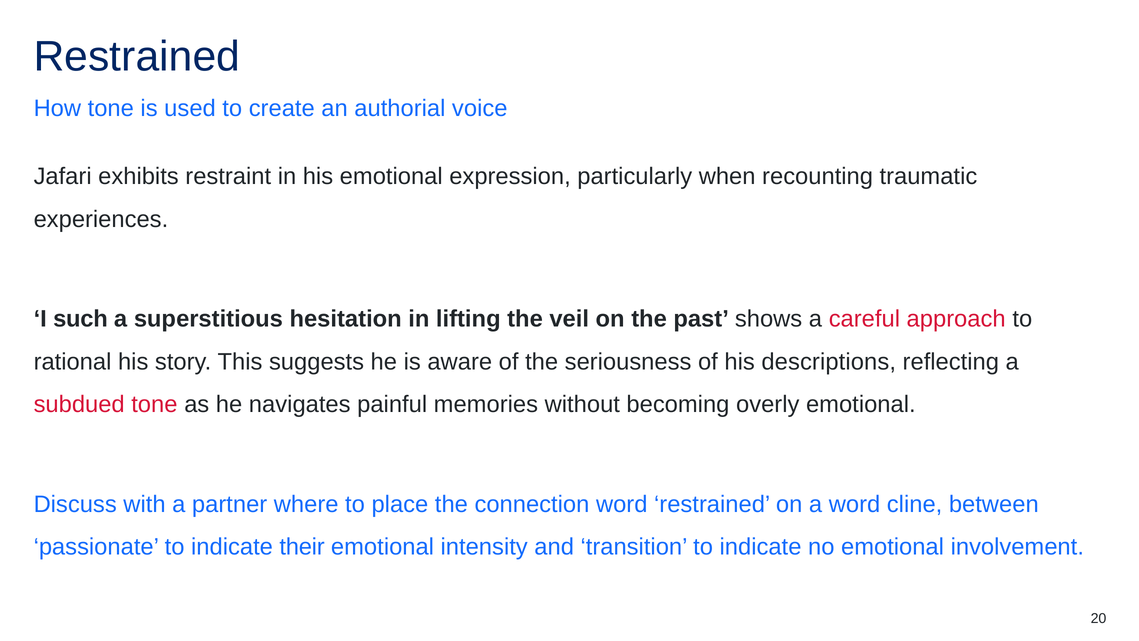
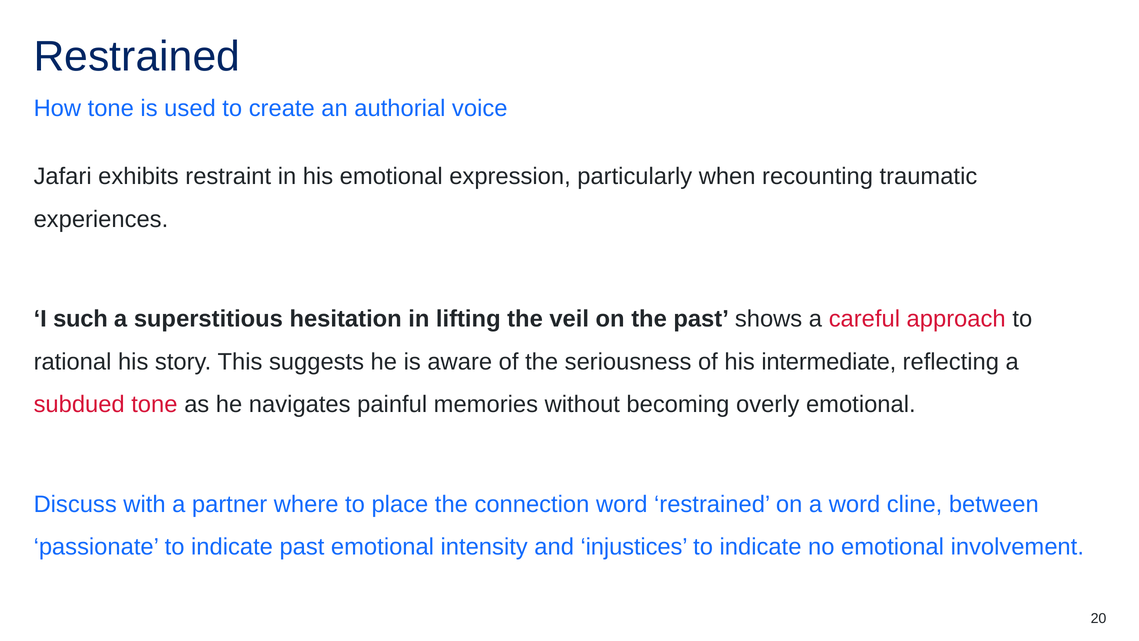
descriptions: descriptions -> intermediate (829, 362)
indicate their: their -> past (302, 547)
transition: transition -> injustices (634, 547)
